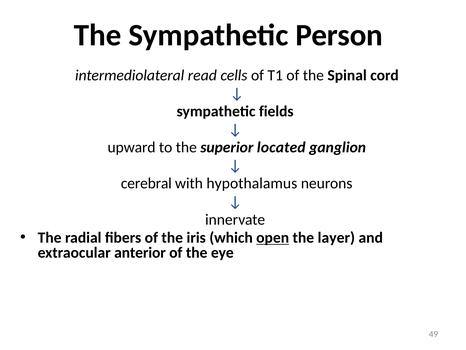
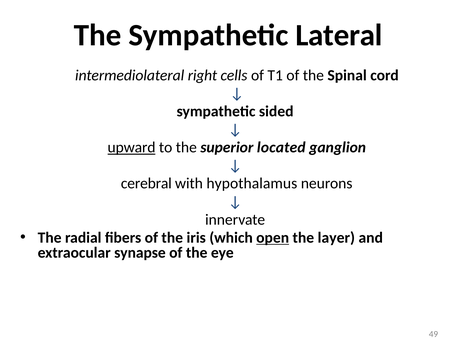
Person: Person -> Lateral (339, 35)
read: read -> right (202, 75)
fields: fields -> sided (276, 111)
upward underline: none -> present (132, 147)
anterior: anterior -> synapse (140, 252)
